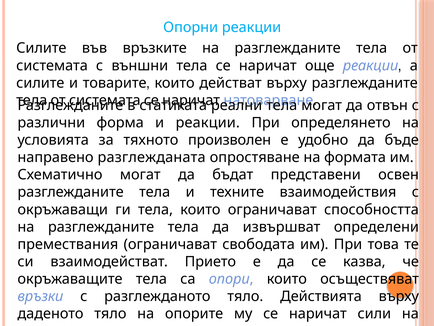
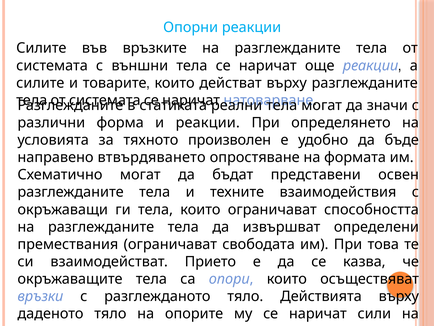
отвън: отвън -> значи (387, 105)
разглежданата: разглежданата -> втвърдяването (152, 157)
